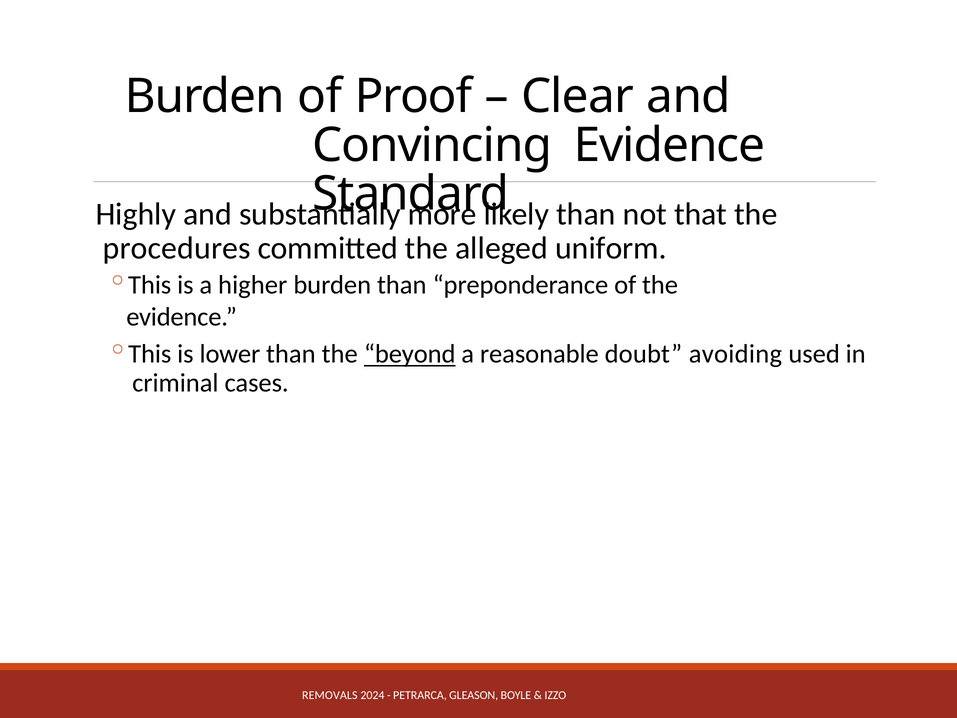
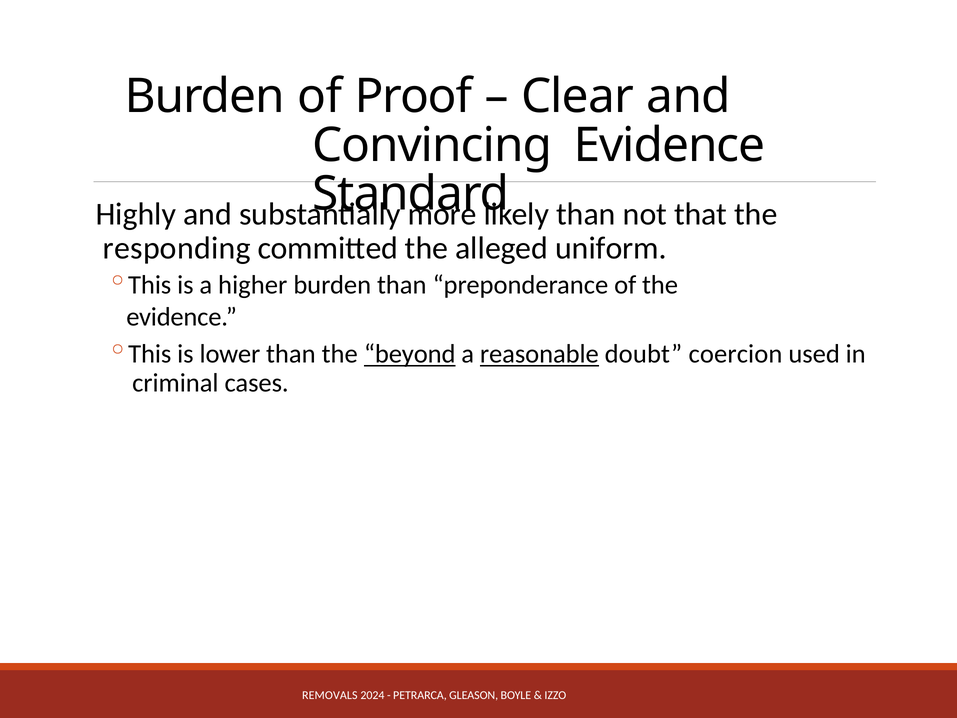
procedures: procedures -> responding (177, 248)
reasonable underline: none -> present (539, 354)
avoiding: avoiding -> coercion (735, 354)
